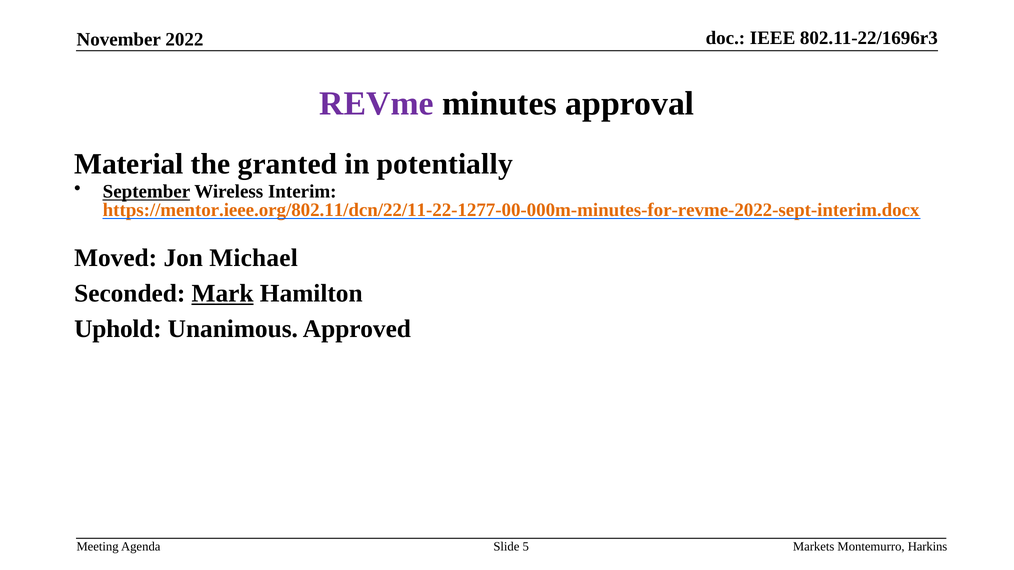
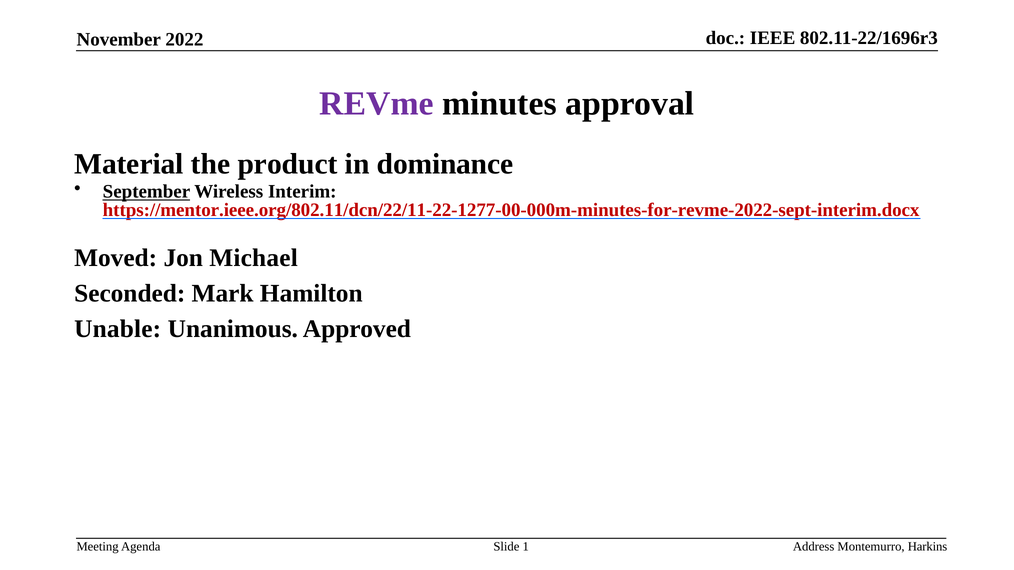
granted: granted -> product (288, 164)
potentially: potentially -> dominance (445, 164)
https://mentor.ieee.org/802.11/dcn/22/11-22-1277-00-000m-minutes-for-revme-2022-sept-interim.docx colour: orange -> red (511, 210)
Mark underline: present -> none (223, 294)
Uphold: Uphold -> Unable (118, 329)
5: 5 -> 1 (526, 547)
Markets: Markets -> Address (814, 547)
